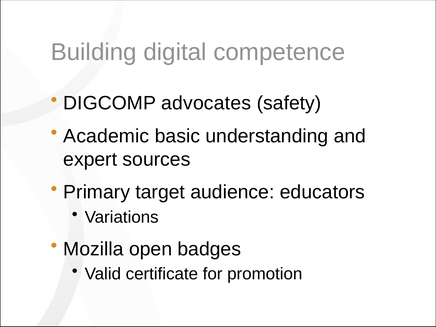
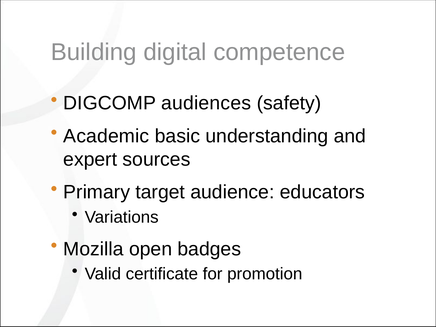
advocates: advocates -> audiences (206, 103)
